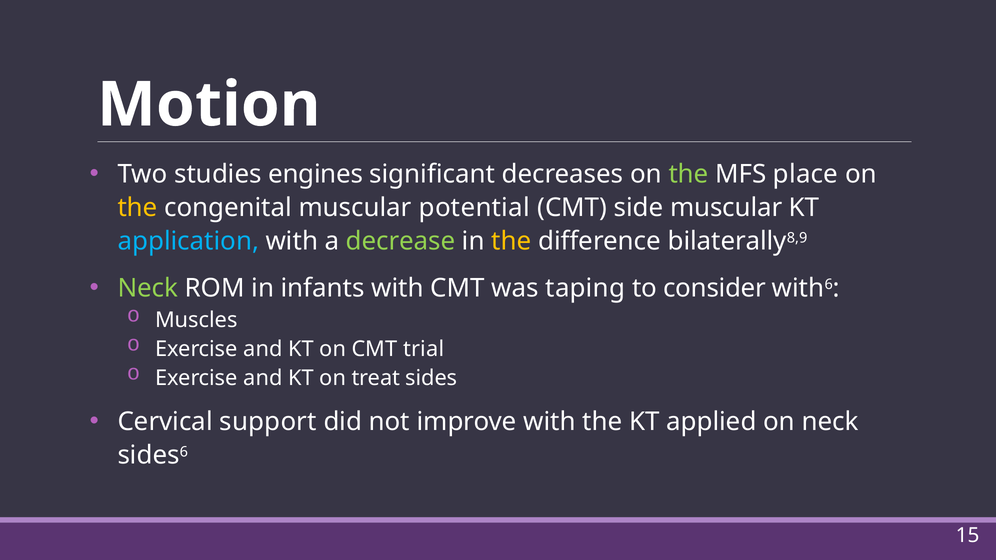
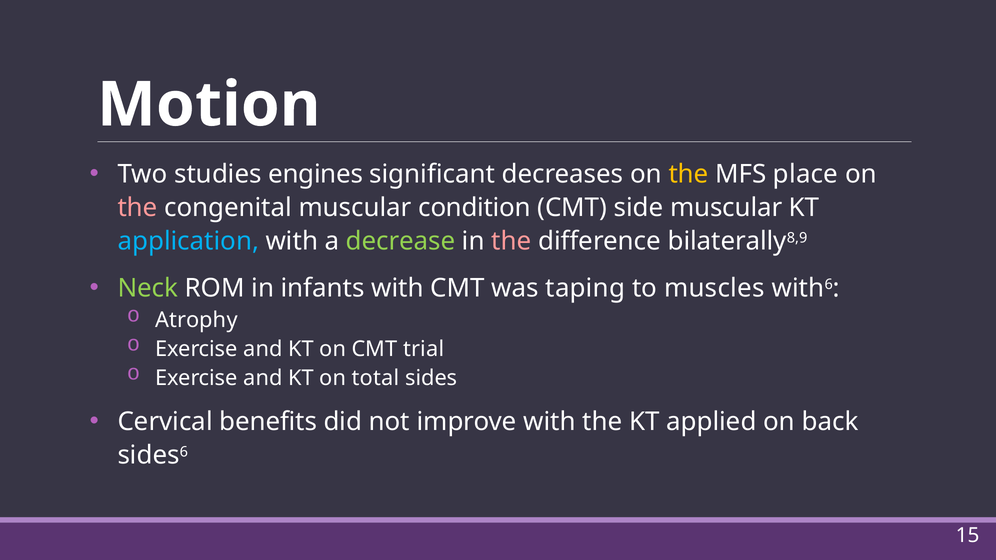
the colour: light green -> yellow (688, 174)
the colour: yellow -> pink (138, 208)
potential: potential -> condition (475, 208)
the colour: yellow -> pink (511, 242)
consider: consider -> muscles (714, 288)
Muscles: Muscles -> Atrophy (196, 320)
treat: treat -> total (375, 378)
support: support -> benefits (268, 422)
on neck: neck -> back (830, 422)
